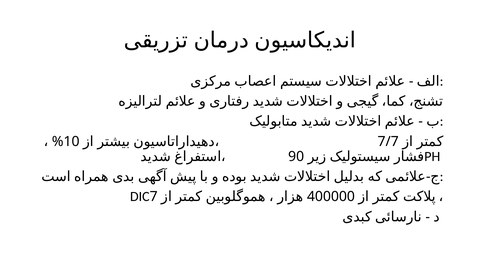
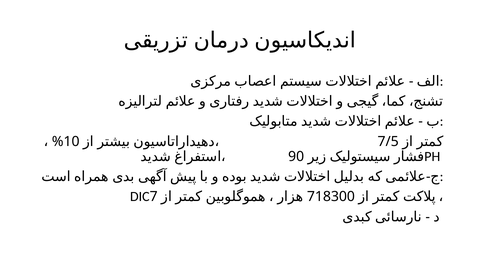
7/7: 7/7 -> 7/5 (388, 141)
400000: 400000 -> 718300 (331, 197)
